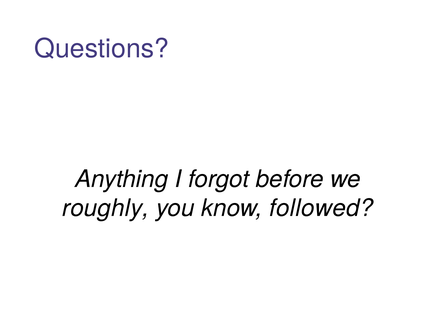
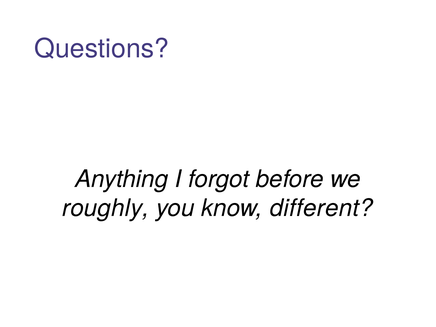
followed: followed -> different (321, 208)
